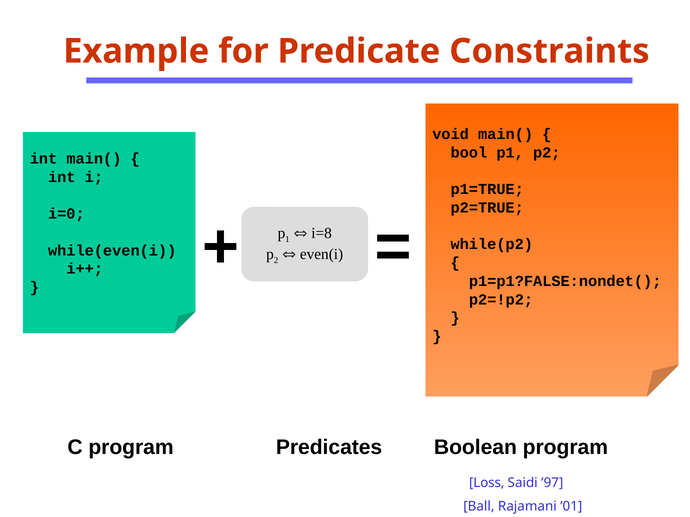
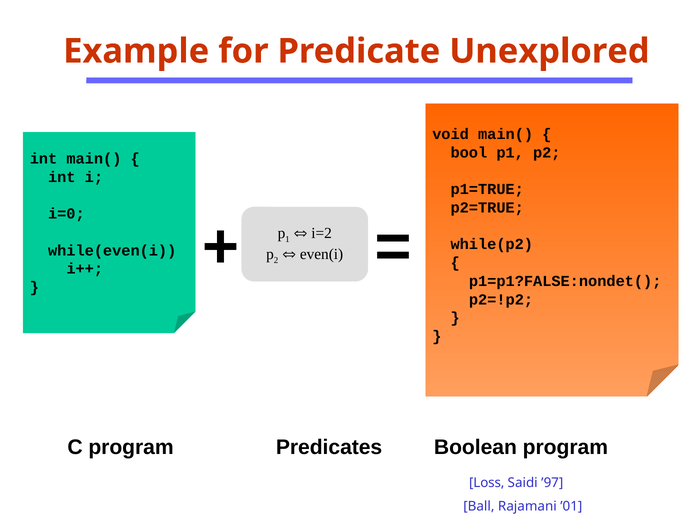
Constraints: Constraints -> Unexplored (549, 51)
i=8: i=8 -> i=2 (322, 234)
